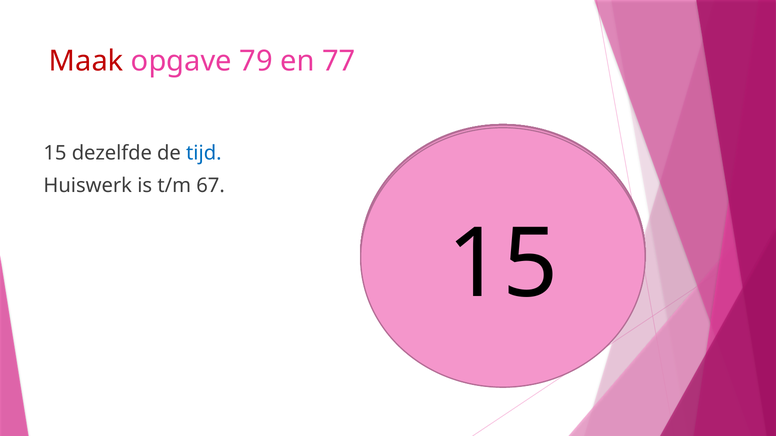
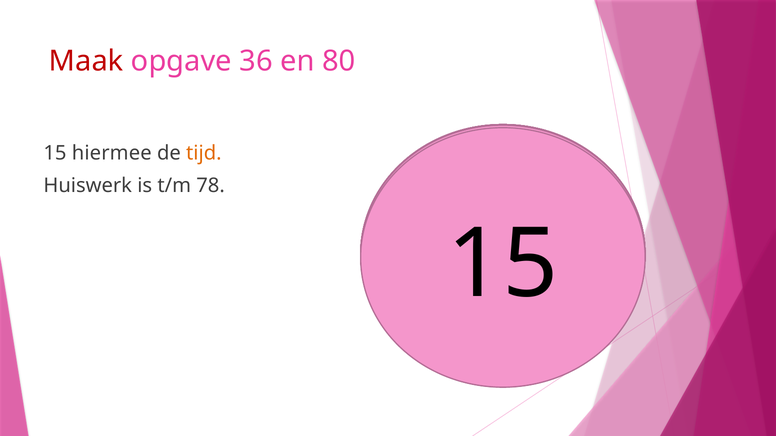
79: 79 -> 36 (256, 61)
77: 77 -> 80 (339, 61)
dezelfde: dezelfde -> hiermee (112, 153)
tijd colour: blue -> orange (204, 153)
67: 67 -> 78 (211, 186)
